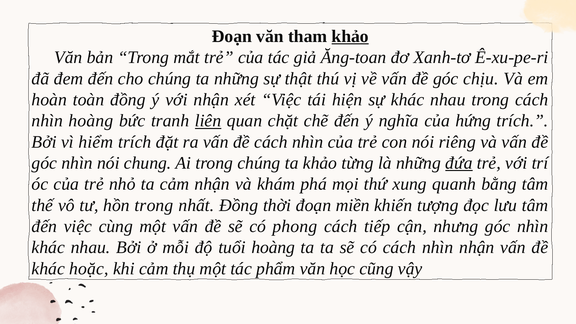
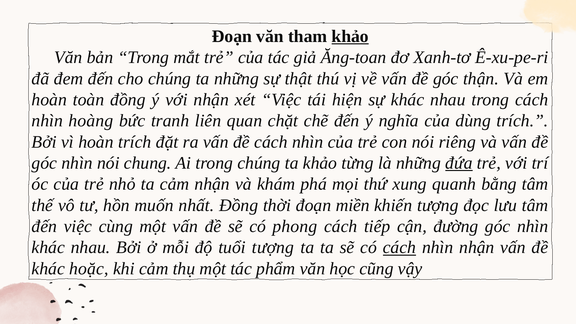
chịu: chịu -> thận (481, 79)
liên underline: present -> none (208, 121)
hứng: hứng -> dùng (473, 121)
vì hiểm: hiểm -> hoàn (96, 142)
hồn trong: trong -> muốn (154, 205)
nhưng: nhưng -> đường (456, 226)
tuổi hoàng: hoàng -> tượng (273, 247)
cách underline: none -> present (399, 247)
